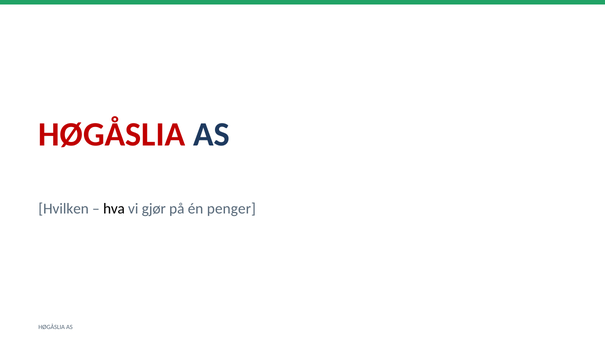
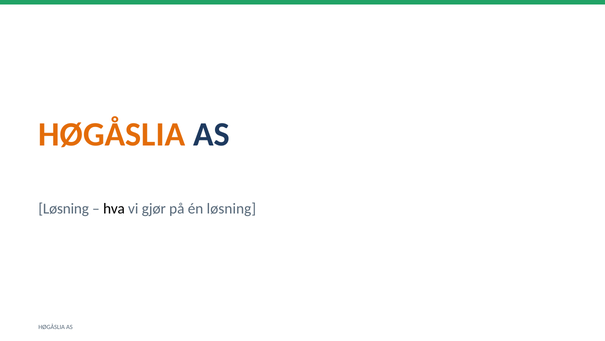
HØGÅSLIA colour: red -> orange (112, 134)
Hvilken: Hvilken -> Løsning (64, 208)
én penger: penger -> løsning (231, 208)
